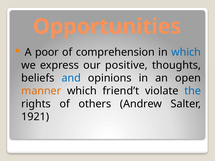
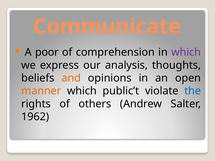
Opportunities: Opportunities -> Communicate (107, 27)
which colour: blue -> purple (186, 52)
positive: positive -> analysis (126, 65)
and colour: blue -> orange (71, 78)
friend’t: friend’t -> public’t (121, 91)
1921: 1921 -> 1962 (35, 117)
